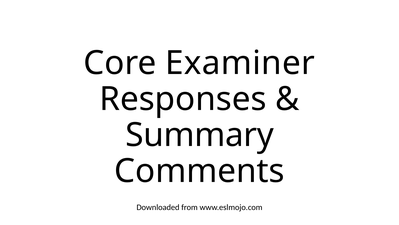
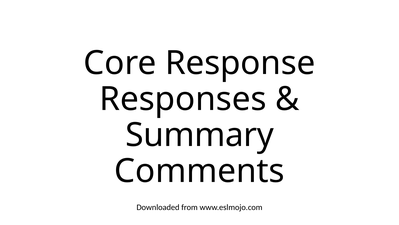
Examiner: Examiner -> Response (240, 63)
